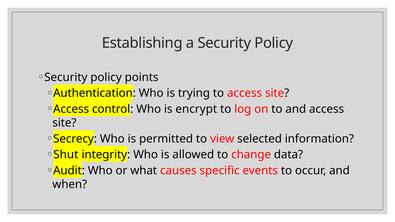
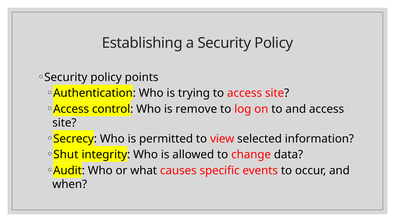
encrypt: encrypt -> remove (196, 109)
